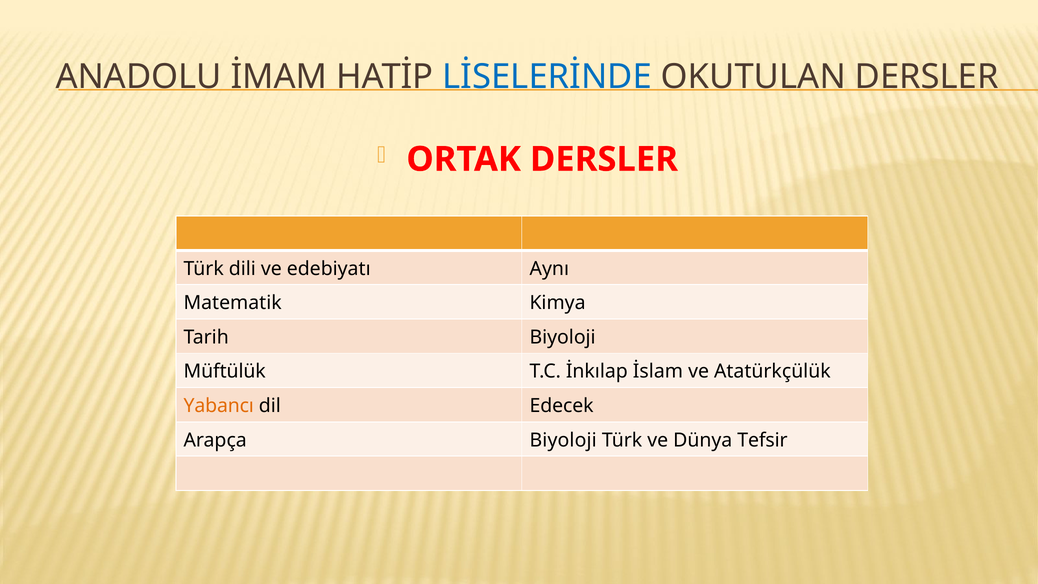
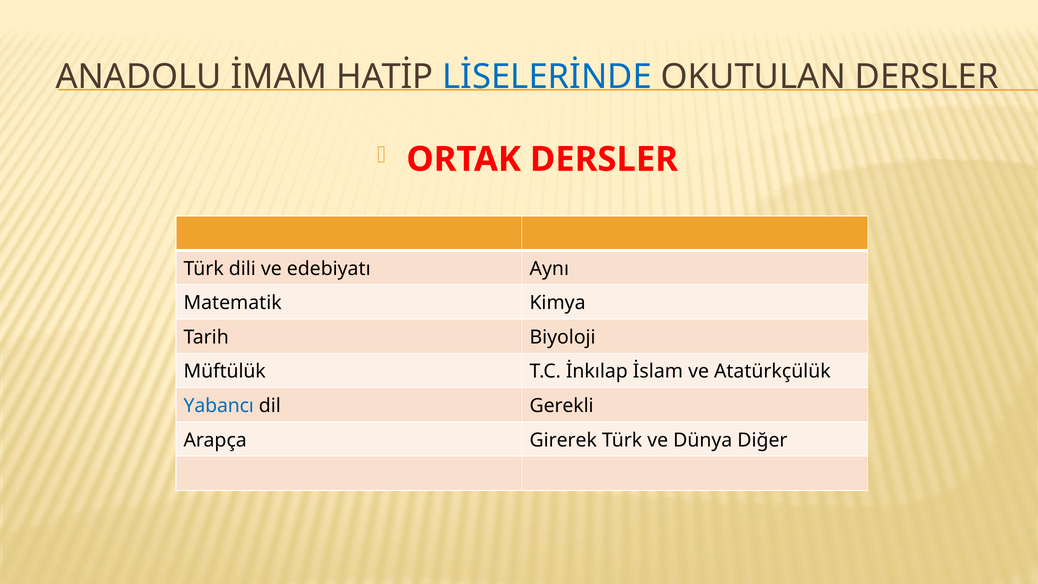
Yabancı colour: orange -> blue (219, 406)
Edecek: Edecek -> Gerekli (562, 406)
Arapça Biyoloji: Biyoloji -> Girerek (563, 440)
Tefsir: Tefsir -> Diğer (762, 440)
